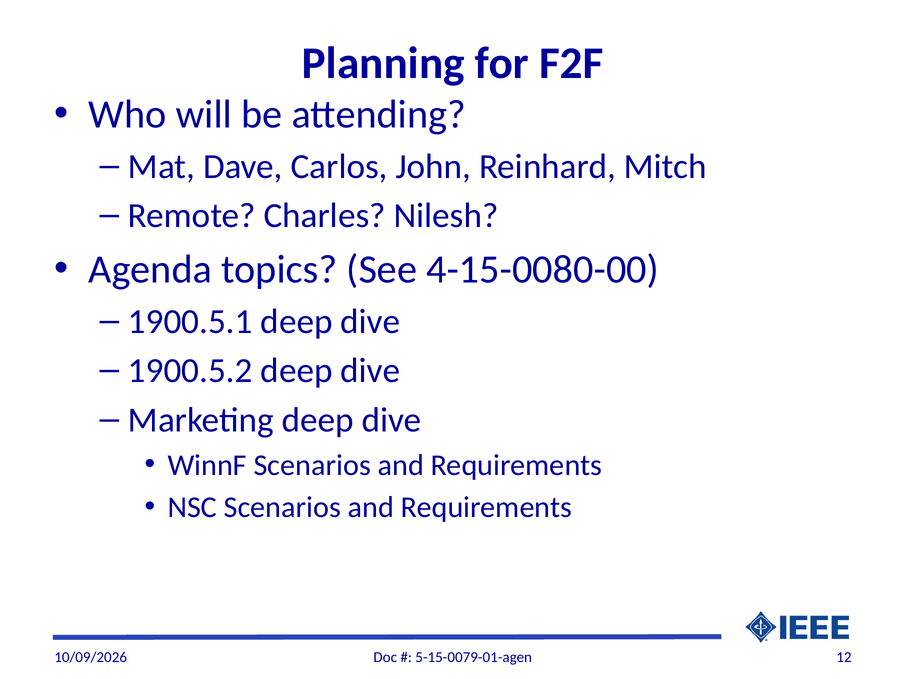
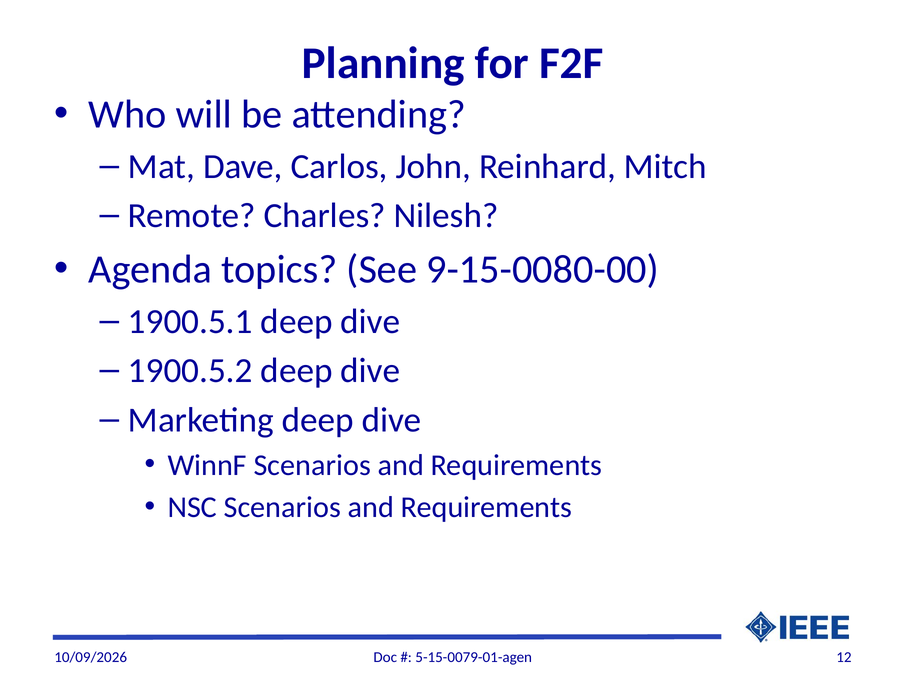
4-15-0080-00: 4-15-0080-00 -> 9-15-0080-00 (543, 270)
